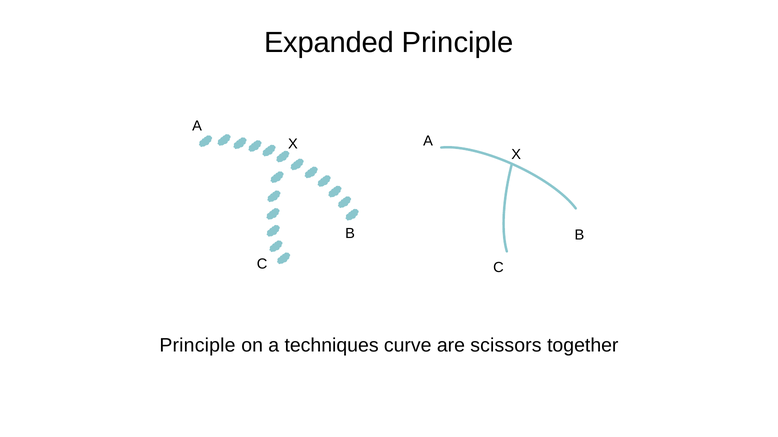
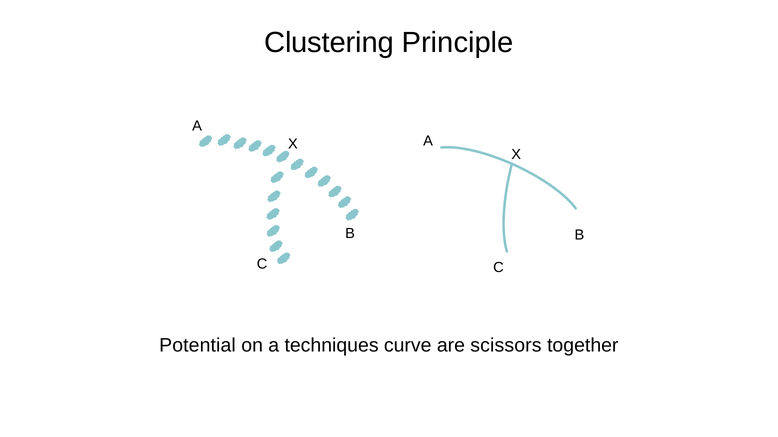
Expanded: Expanded -> Clustering (329, 43)
Principle: Principle -> Potential (198, 346)
